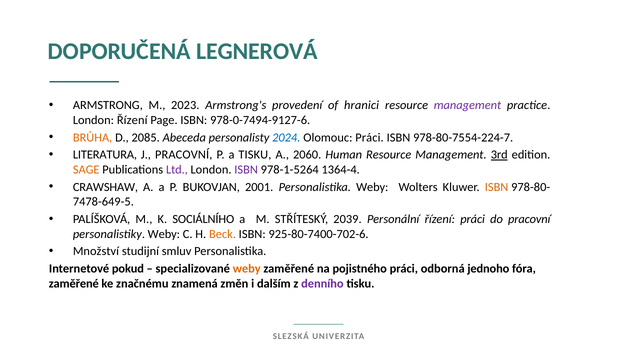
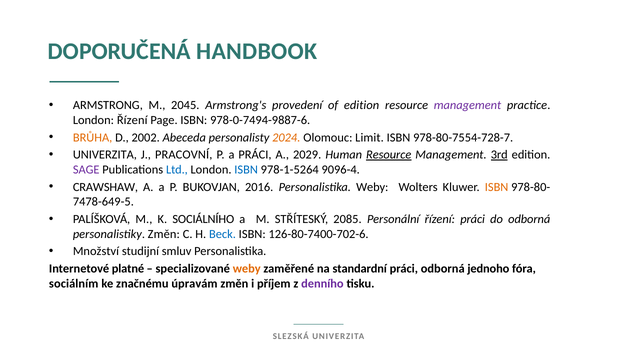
LEGNEROVÁ: LEGNEROVÁ -> HANDBOOK (257, 51)
2023: 2023 -> 2045 (185, 105)
of hranici: hranici -> edition (362, 105)
978-0-7494-9127-6: 978-0-7494-9127-6 -> 978-0-7494-9887-6 (260, 120)
2085: 2085 -> 2002 (146, 138)
2024 colour: blue -> orange (286, 138)
Olomouc Práci: Práci -> Limit (370, 138)
978-80-7554-224-7: 978-80-7554-224-7 -> 978-80-7554-728-7 (463, 138)
LITERATURA: LITERATURA -> UNIVERZITA (105, 155)
a TISKU: TISKU -> PRÁCI (255, 155)
2060: 2060 -> 2029 (307, 155)
Resource underline: none -> present (389, 155)
SAGE colour: orange -> purple (86, 170)
Ltd colour: purple -> blue (177, 170)
ISBN colour: purple -> blue (246, 170)
1364-4: 1364-4 -> 9096-4 (341, 170)
2001: 2001 -> 2016 (259, 187)
2039: 2039 -> 2085 (347, 219)
do pracovní: pracovní -> odborná (529, 219)
personalistiky Weby: Weby -> Změn (164, 234)
Beck colour: orange -> blue (222, 234)
925-80-7400-702-6: 925-80-7400-702-6 -> 126-80-7400-702-6 (319, 234)
pokud: pokud -> platné (128, 269)
pojistného: pojistného -> standardní (360, 269)
zaměřené: zaměřené -> sociálním (74, 284)
znamená: znamená -> úpravám (194, 284)
dalším: dalším -> příjem (274, 284)
